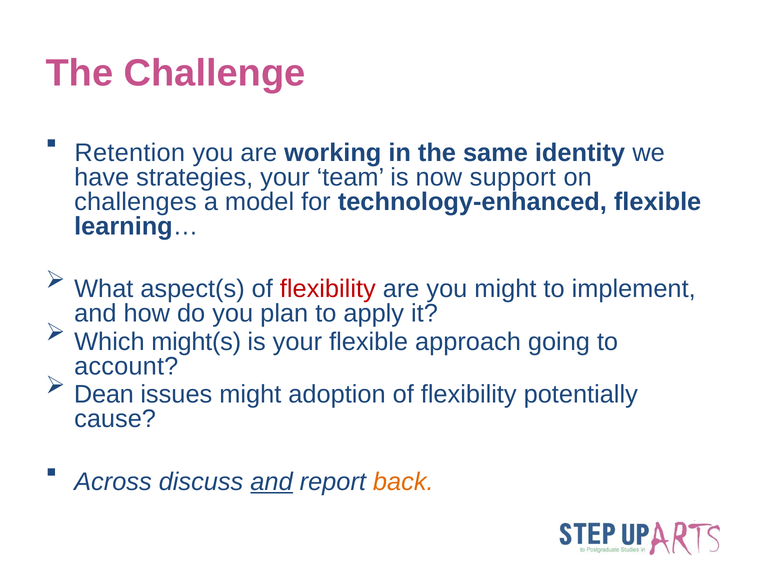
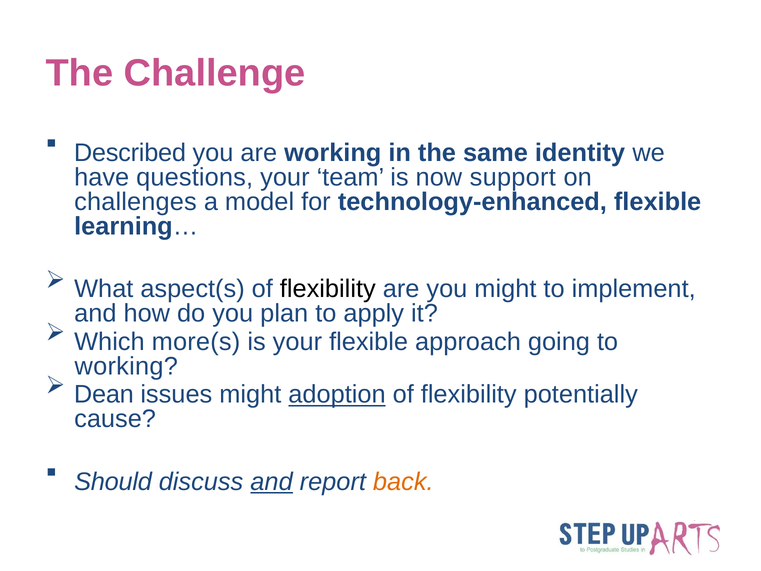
Retention: Retention -> Described (130, 153)
strategies: strategies -> questions (195, 177)
flexibility colour: red -> black (328, 289)
might(s: might(s -> more(s (196, 342)
account: account -> working (126, 366)
adoption underline: none -> present (337, 394)
Across: Across -> Should (113, 482)
